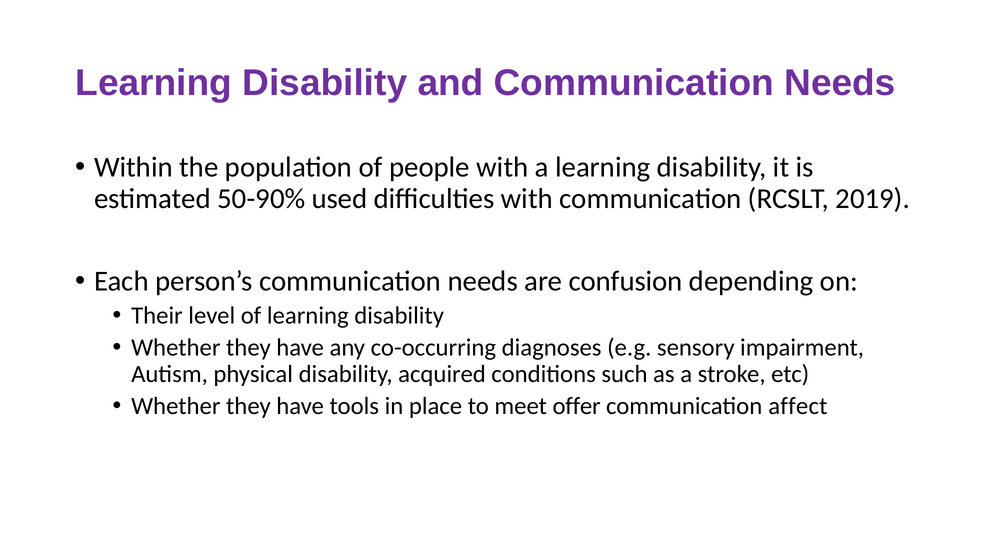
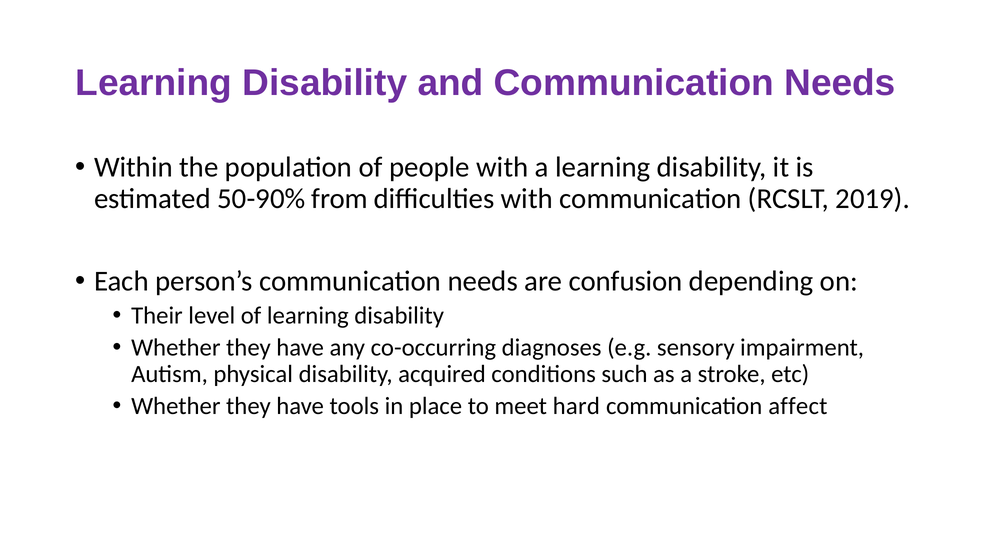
used: used -> from (340, 198)
offer: offer -> hard (576, 406)
